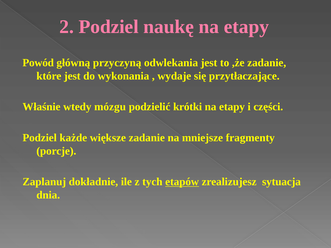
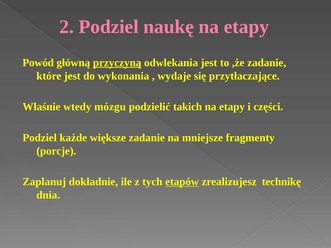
przyczyną underline: none -> present (117, 63)
krótki: krótki -> takich (188, 107)
sytuacja: sytuacja -> technikę (281, 182)
